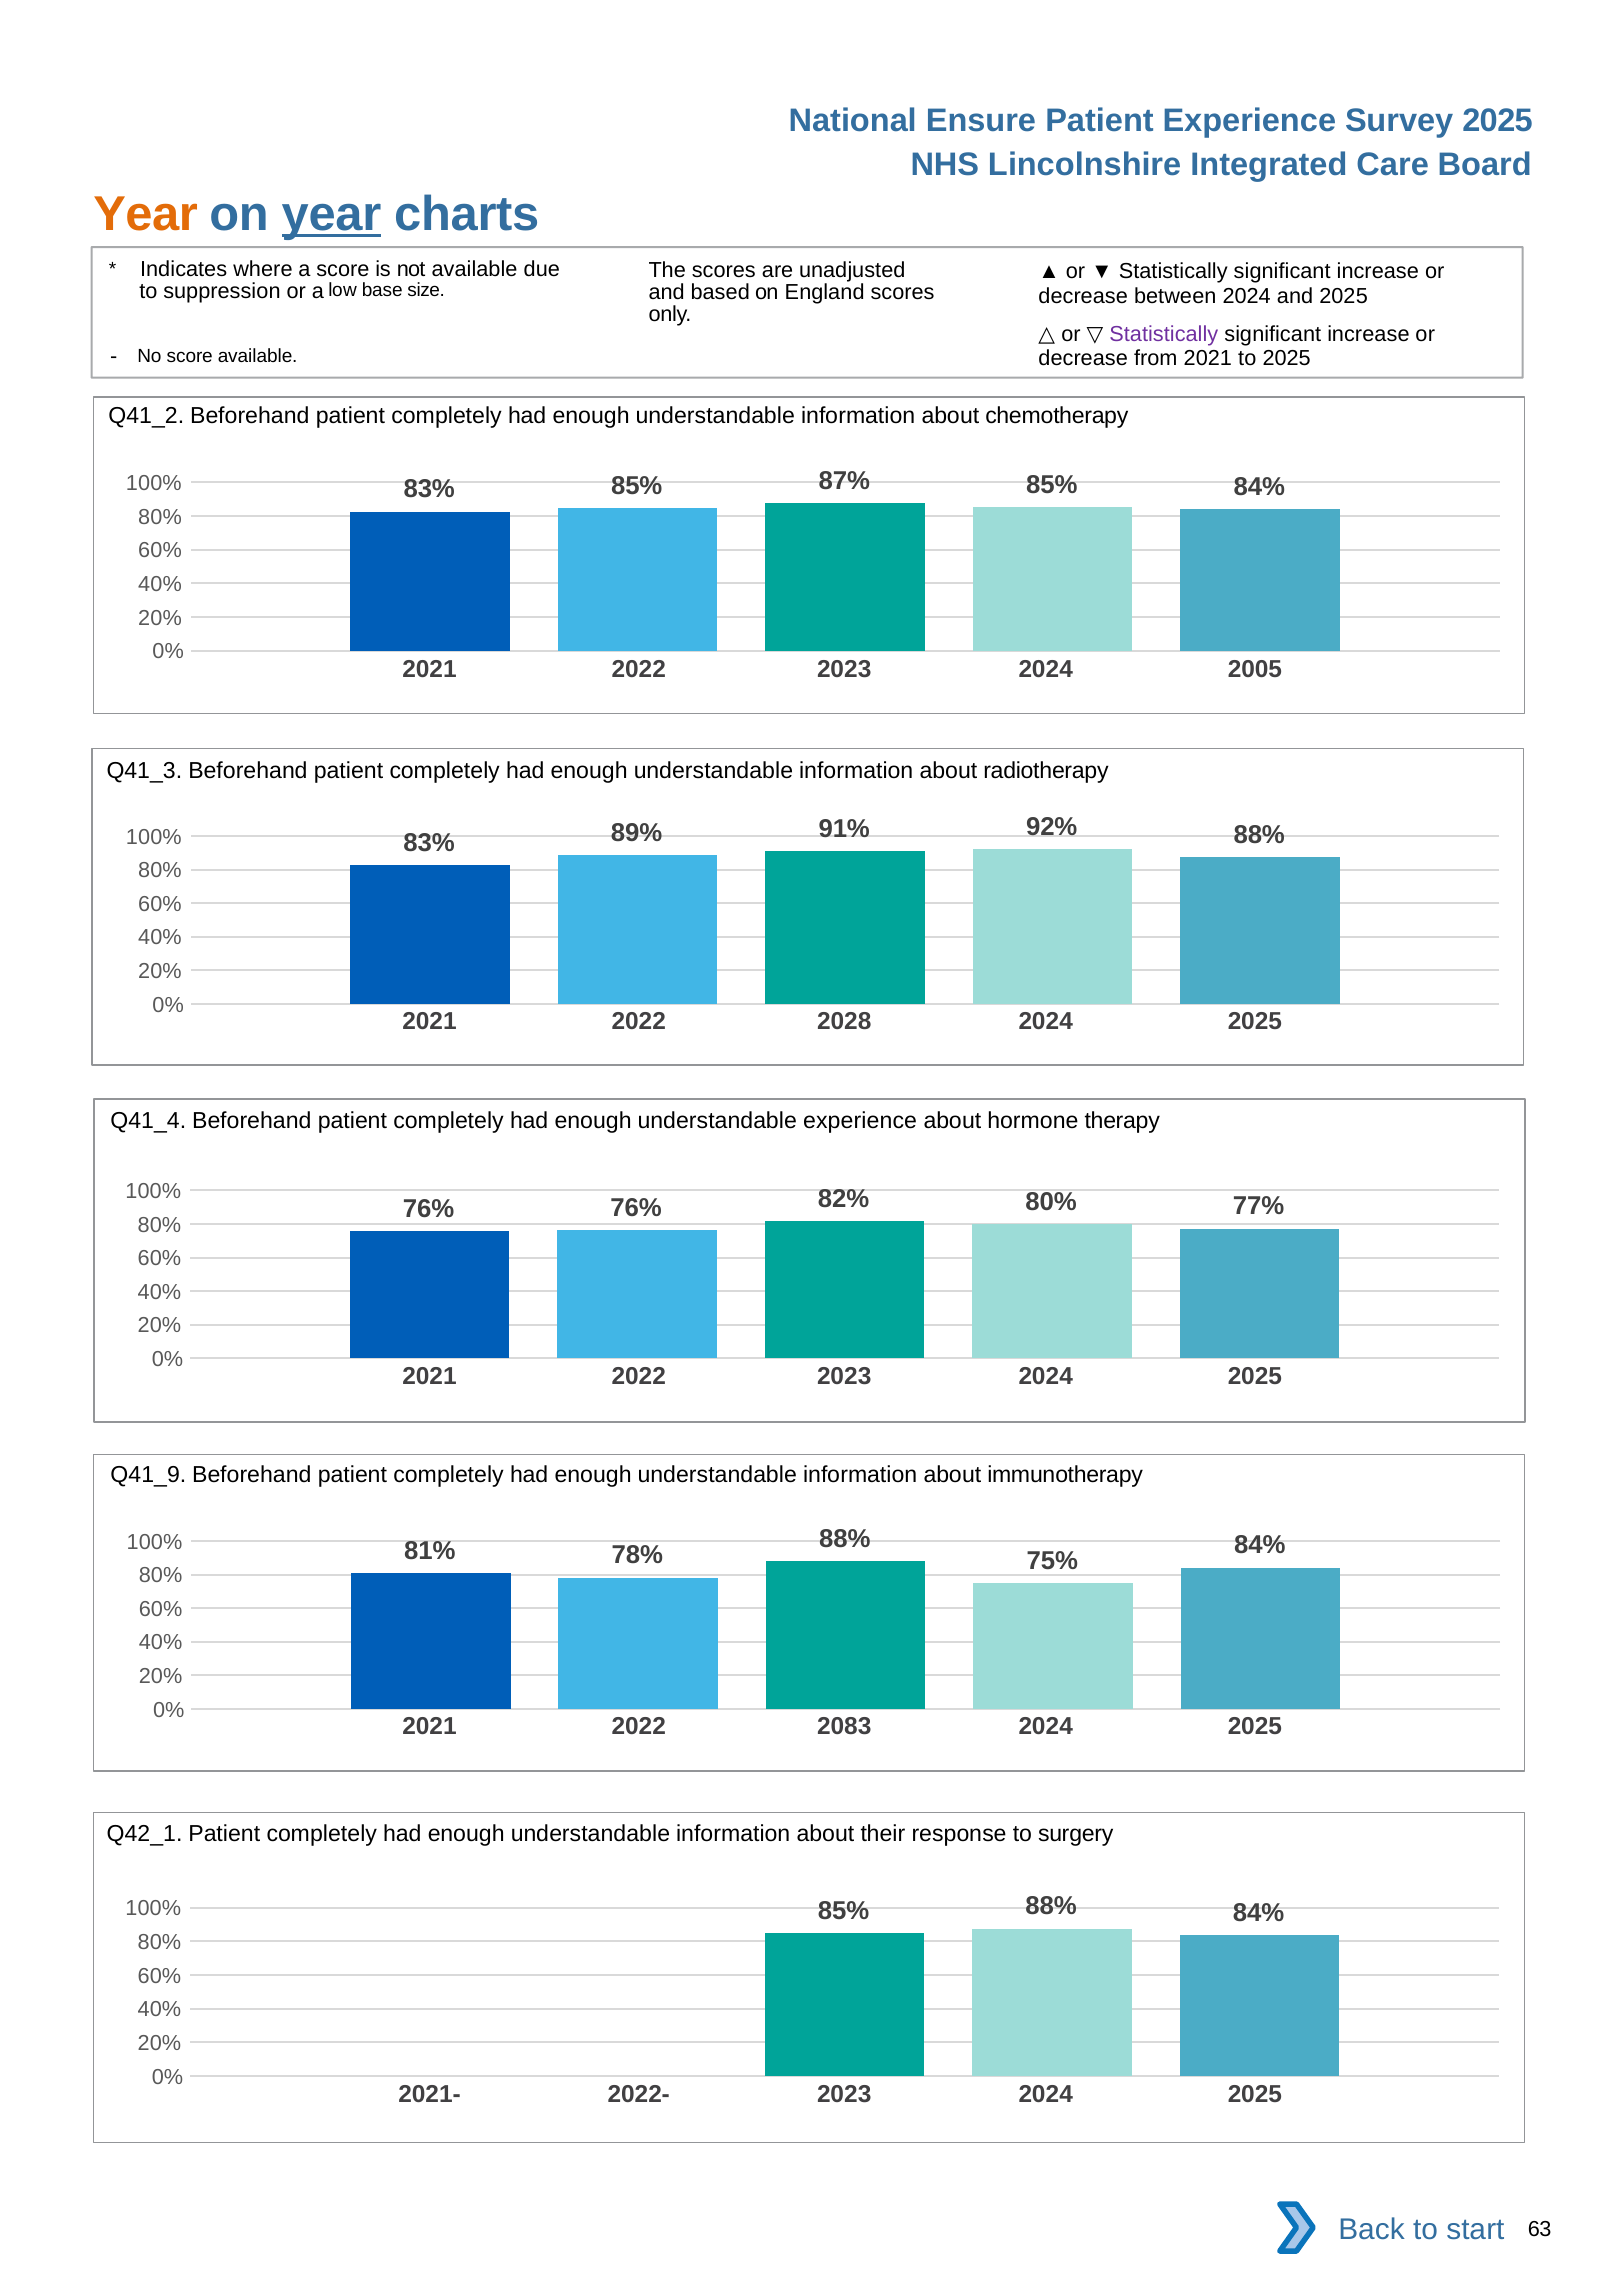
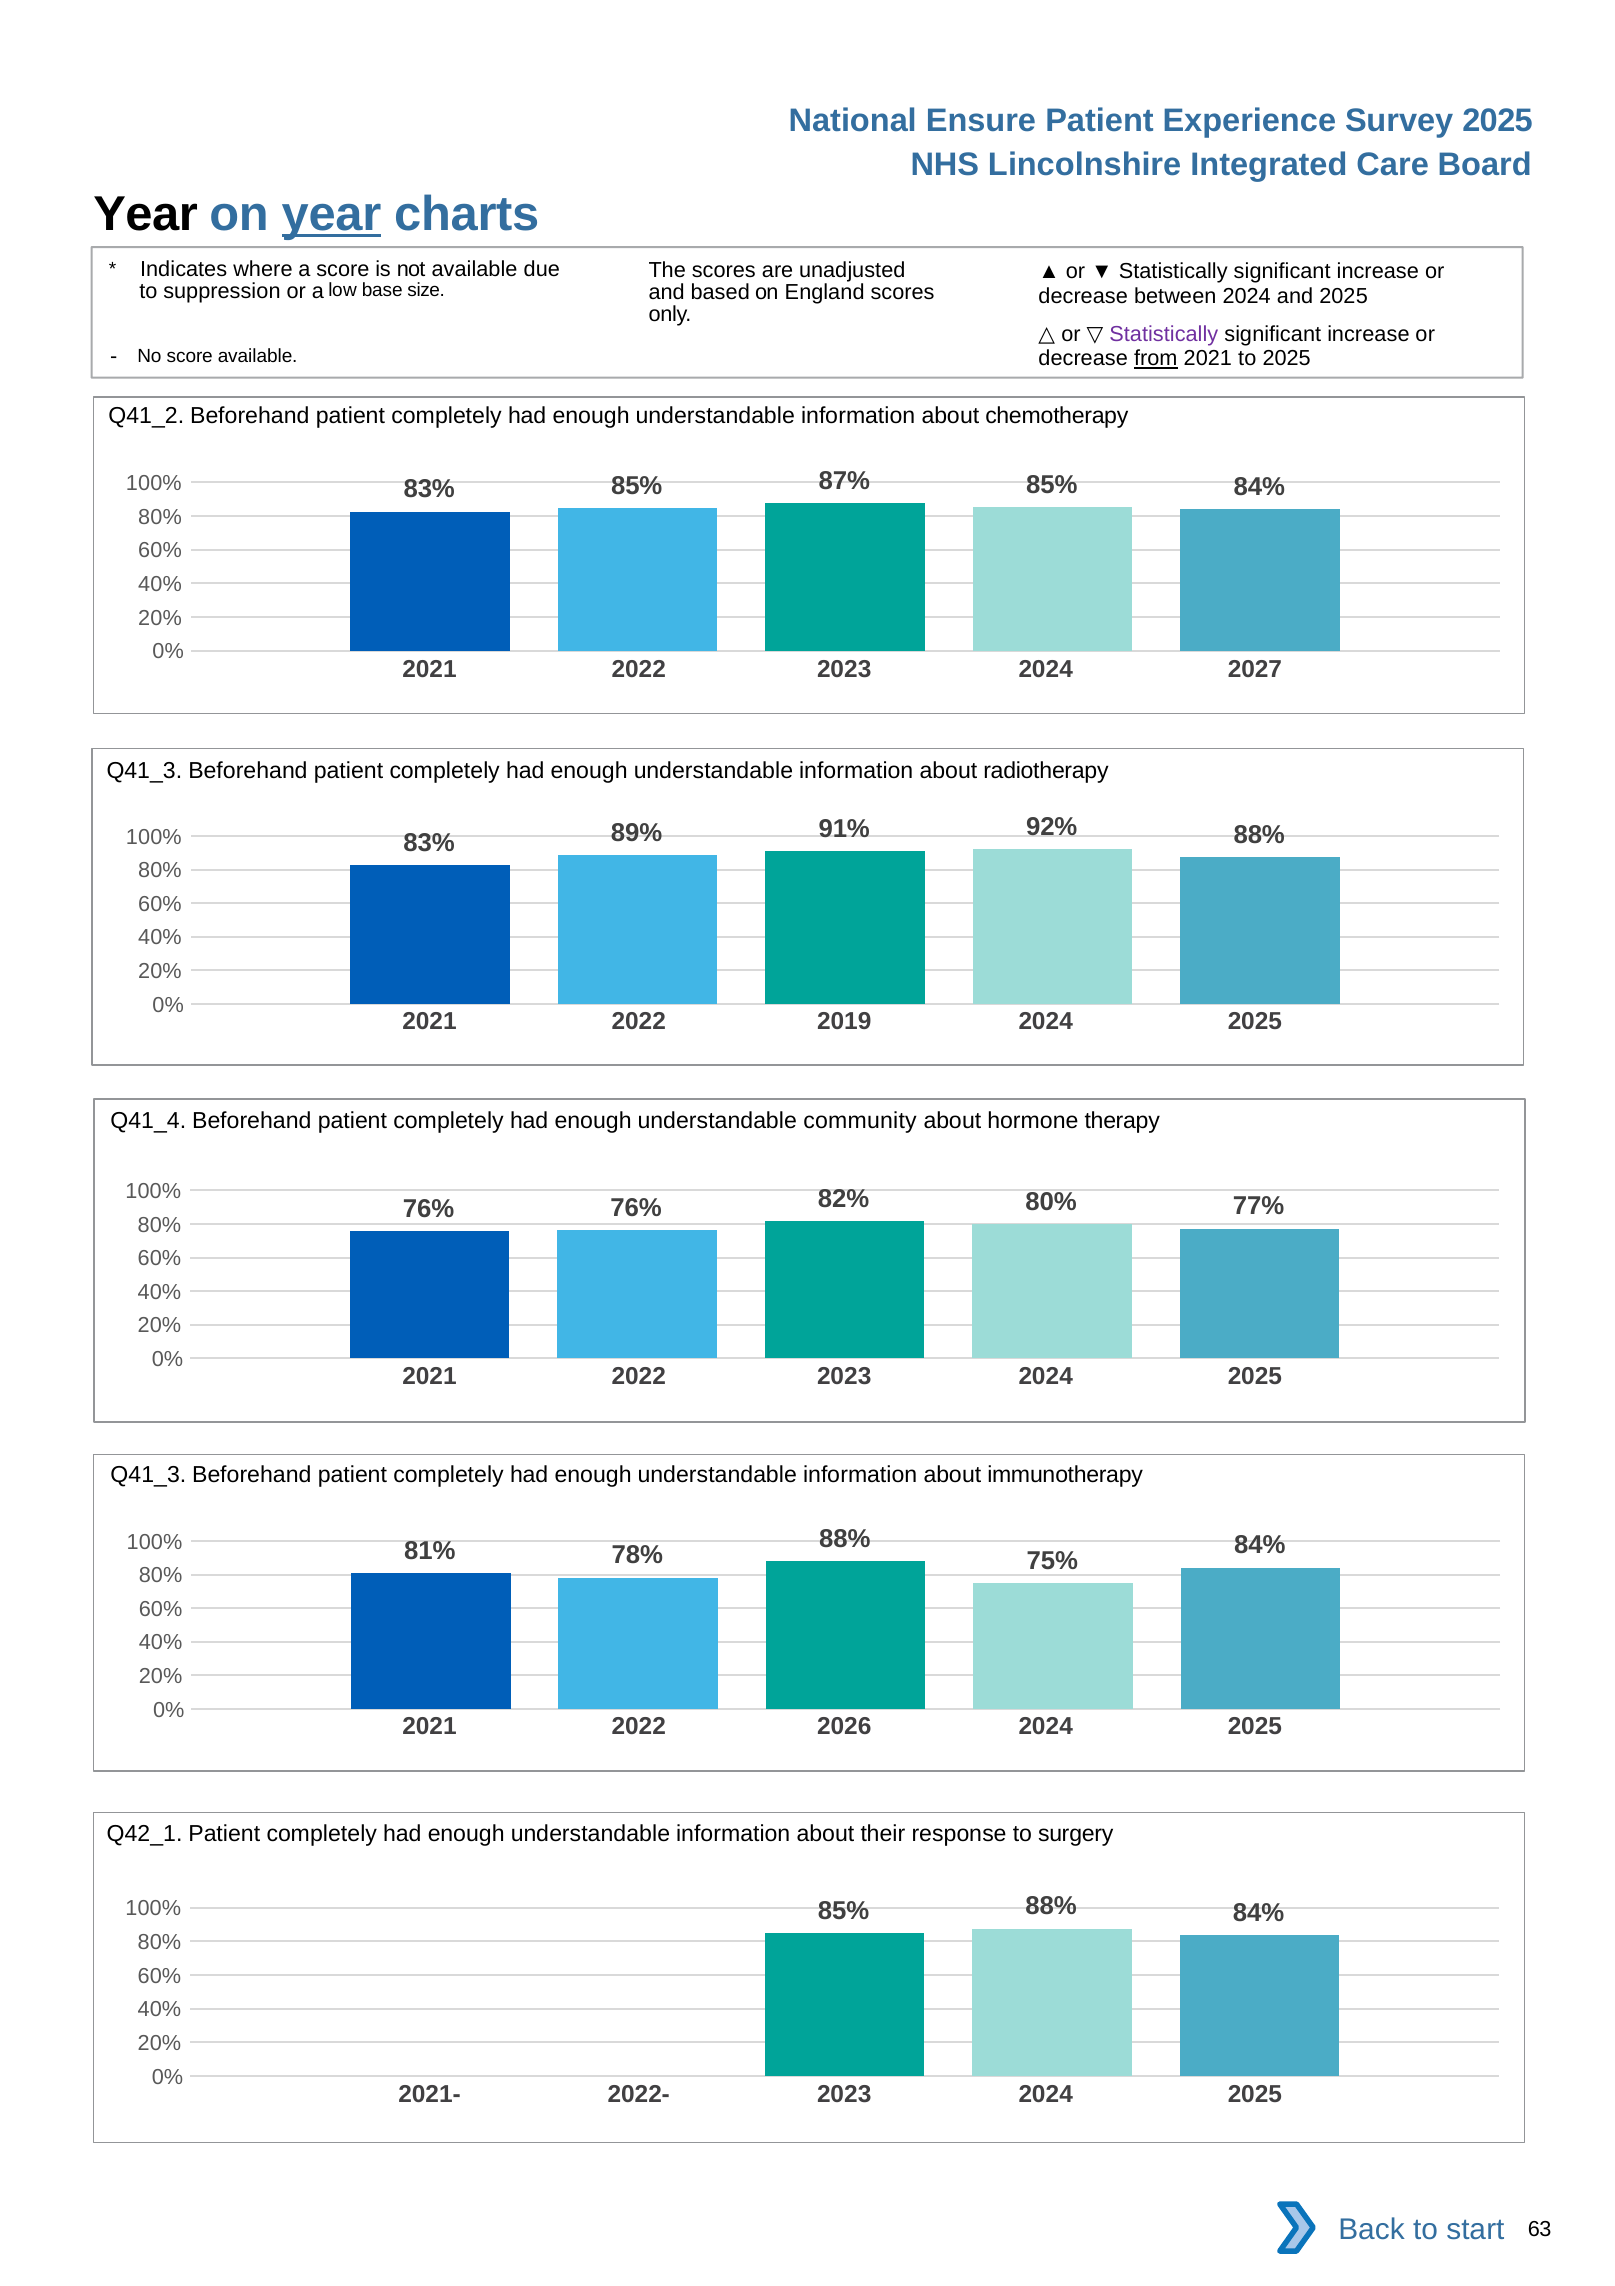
Year colour: orange -> black (146, 215)
from underline: none -> present (1156, 358)
2005: 2005 -> 2027 (1255, 669)
2028: 2028 -> 2019 (844, 1021)
understandable experience: experience -> community (860, 1121)
Q41_9: Q41_9 -> Q41_3 (148, 1474)
2083: 2083 -> 2026 (844, 1726)
